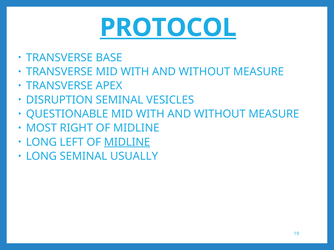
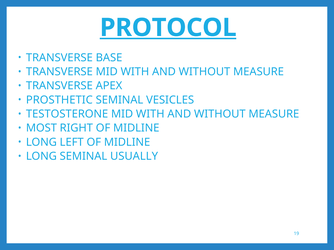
DISRUPTION: DISRUPTION -> PROSTHETIC (59, 100)
QUESTIONABLE: QUESTIONABLE -> TESTOSTERONE (67, 114)
MIDLINE underline: present -> none (127, 142)
